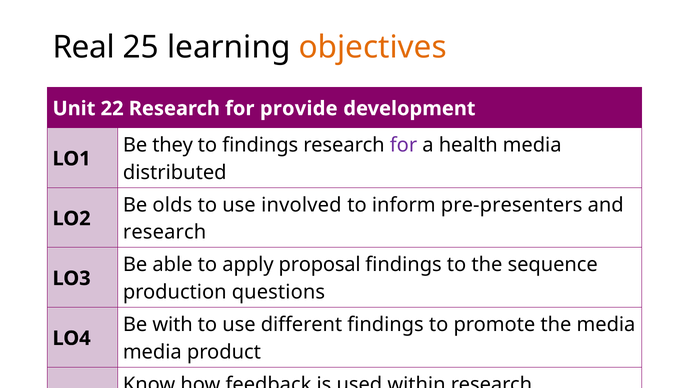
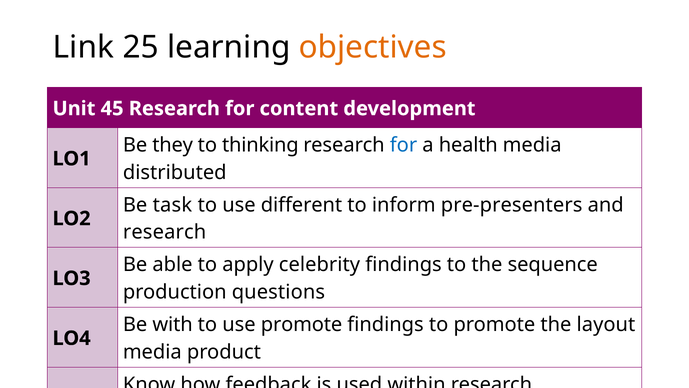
Real: Real -> Link (83, 47)
22: 22 -> 45 (112, 108)
provide: provide -> content (299, 108)
to findings: findings -> thinking (260, 145)
for colour: purple -> blue (404, 145)
olds: olds -> task (172, 205)
involved: involved -> different (302, 205)
proposal: proposal -> celebrity (319, 264)
use different: different -> promote (302, 324)
the media: media -> layout (606, 324)
